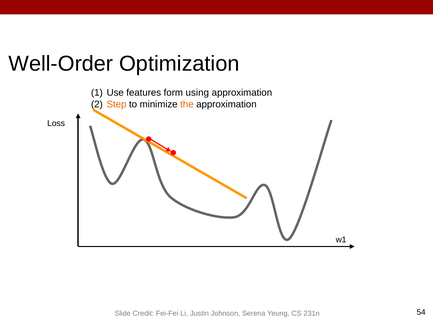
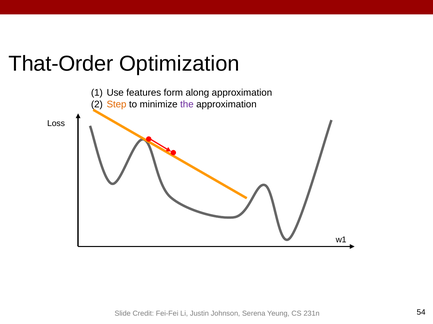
Well-Order: Well-Order -> That-Order (61, 64)
using: using -> along (197, 93)
the colour: orange -> purple (187, 104)
